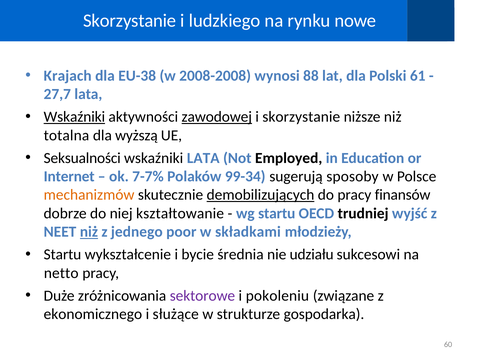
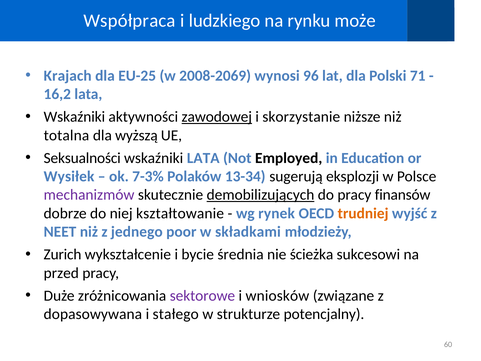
Skorzystanie: Skorzystanie -> Współpraca (130, 21)
nowe: nowe -> może (355, 21)
EU-38: EU-38 -> EU-25 (137, 76)
2008-2008: 2008-2008 -> 2008-2069 (215, 76)
88: 88 -> 96 (311, 76)
61: 61 -> 71 (418, 76)
27,7: 27,7 -> 16,2 (57, 94)
Wskaźniki underline: present -> none (74, 117)
Internet: Internet -> Wysiłek (69, 176)
7-7%: 7-7% -> 7-3% (148, 176)
99-34: 99-34 -> 13-34 (245, 176)
sposoby: sposoby -> eksplozji (353, 176)
mechanizmów colour: orange -> purple (89, 195)
wg startu: startu -> rynek (277, 213)
trudniej colour: black -> orange (363, 213)
niż underline: present -> none (89, 232)
Startu: Startu -> Zurich (63, 254)
udziału: udziału -> ścieżka (312, 254)
netto: netto -> przed (61, 273)
pokoleniu: pokoleniu -> wniosków (277, 295)
ekonomicznego: ekonomicznego -> dopasowywana (93, 314)
służące: służące -> stałego (176, 314)
gospodarka: gospodarka -> potencjalny (324, 314)
